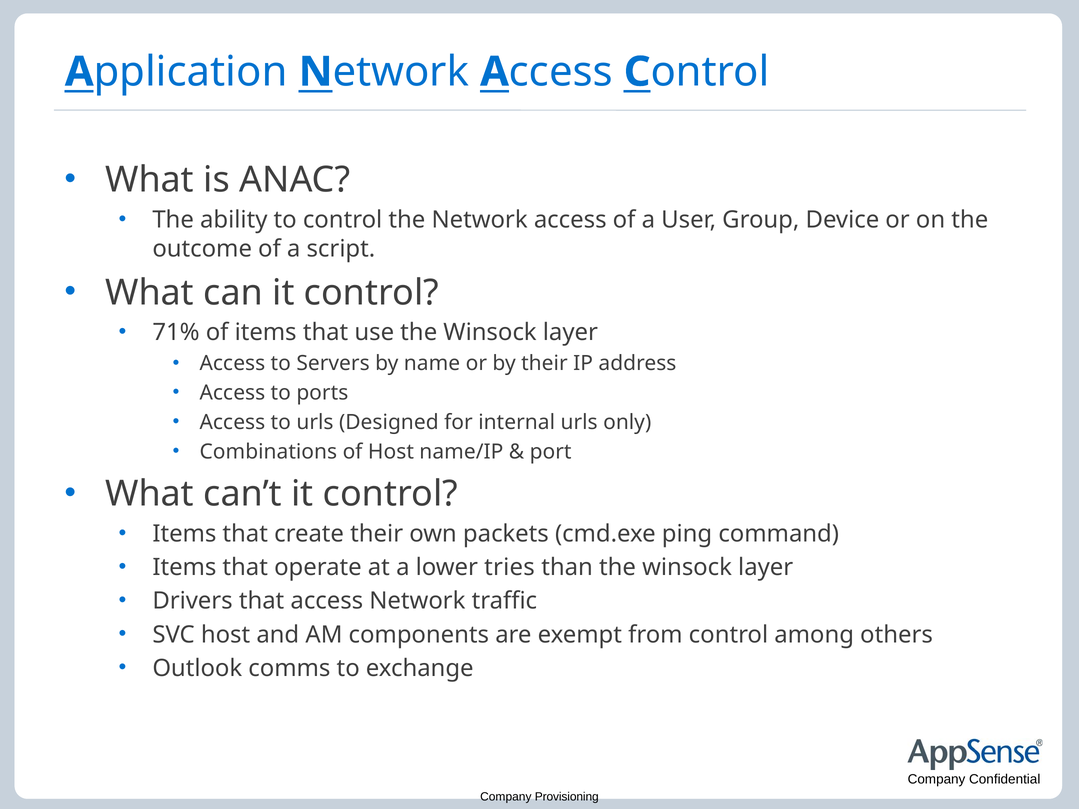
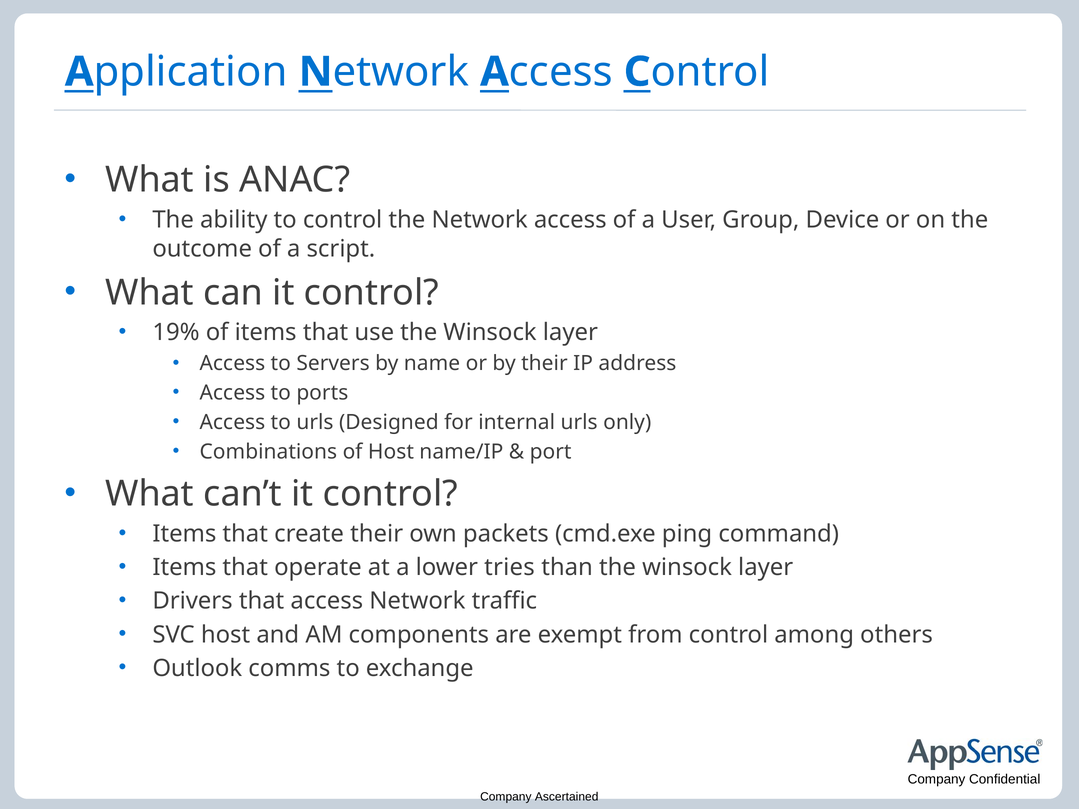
71%: 71% -> 19% (176, 333)
Provisioning: Provisioning -> Ascertained (567, 797)
